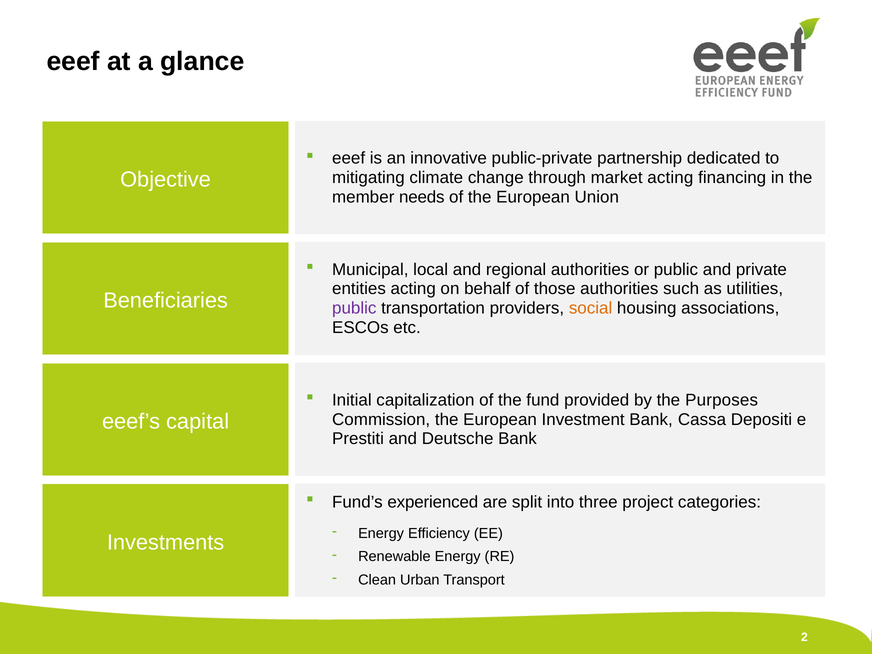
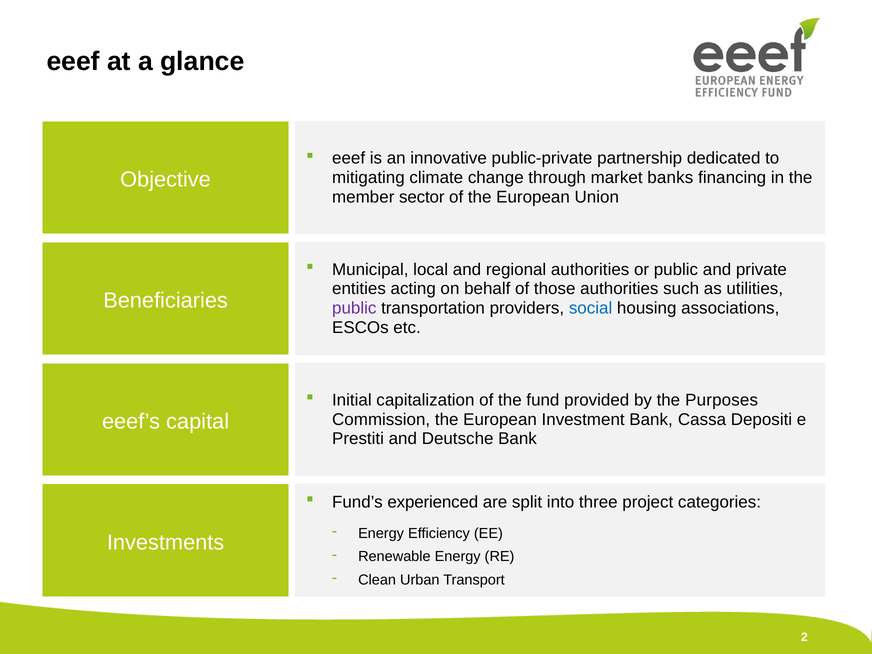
market acting: acting -> banks (670, 178)
needs: needs -> sector (422, 197)
social colour: orange -> blue (591, 308)
